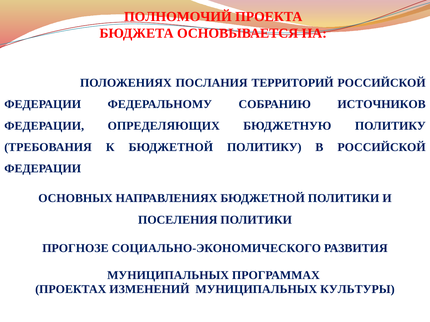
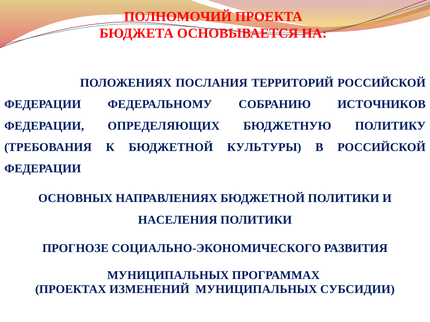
БЮДЖЕТНОЙ ПОЛИТИКУ: ПОЛИТИКУ -> КУЛЬТУРЫ (264, 147)
ПОСЕЛЕНИЯ: ПОСЕЛЕНИЯ -> НАСЕЛЕНИЯ (178, 220)
КУЛЬТУРЫ: КУЛЬТУРЫ -> СУБСИДИИ (357, 290)
